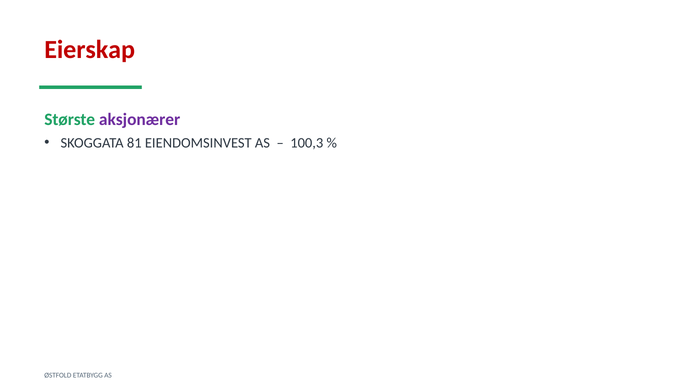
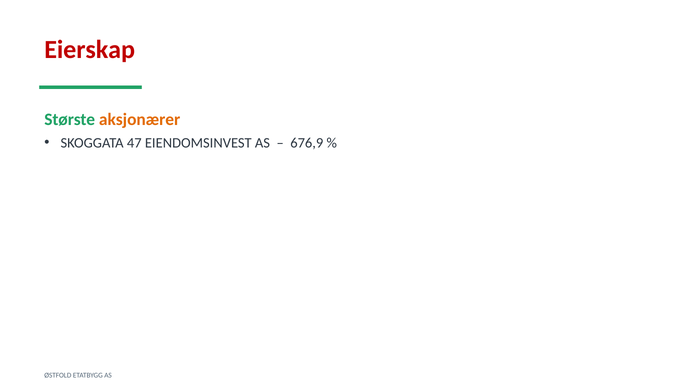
aksjonærer colour: purple -> orange (140, 120)
81: 81 -> 47 (134, 143)
100,3: 100,3 -> 676,9 (307, 143)
